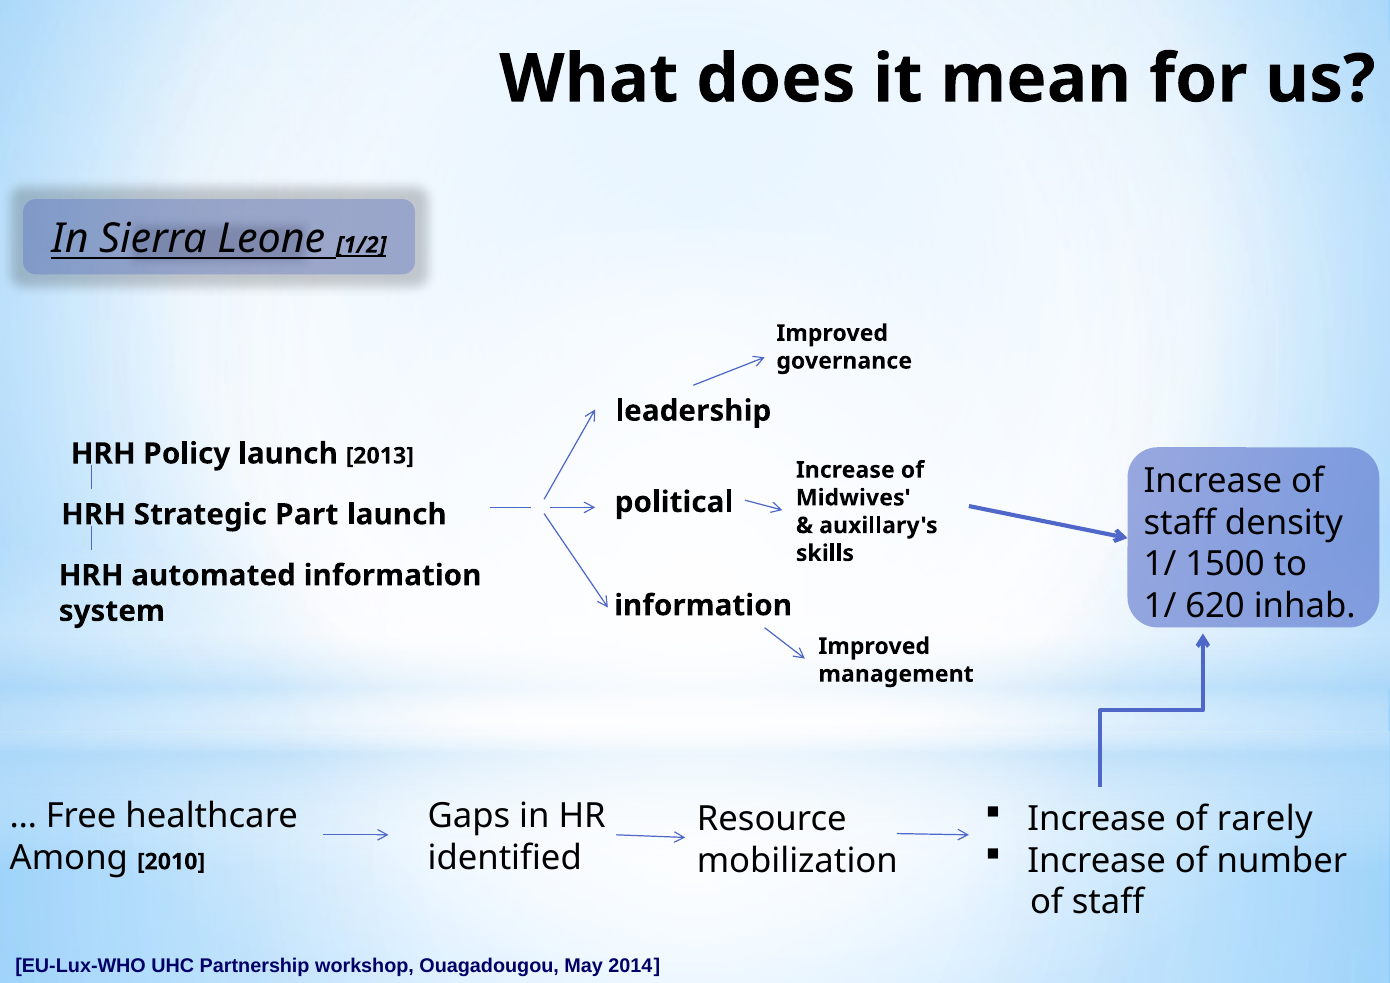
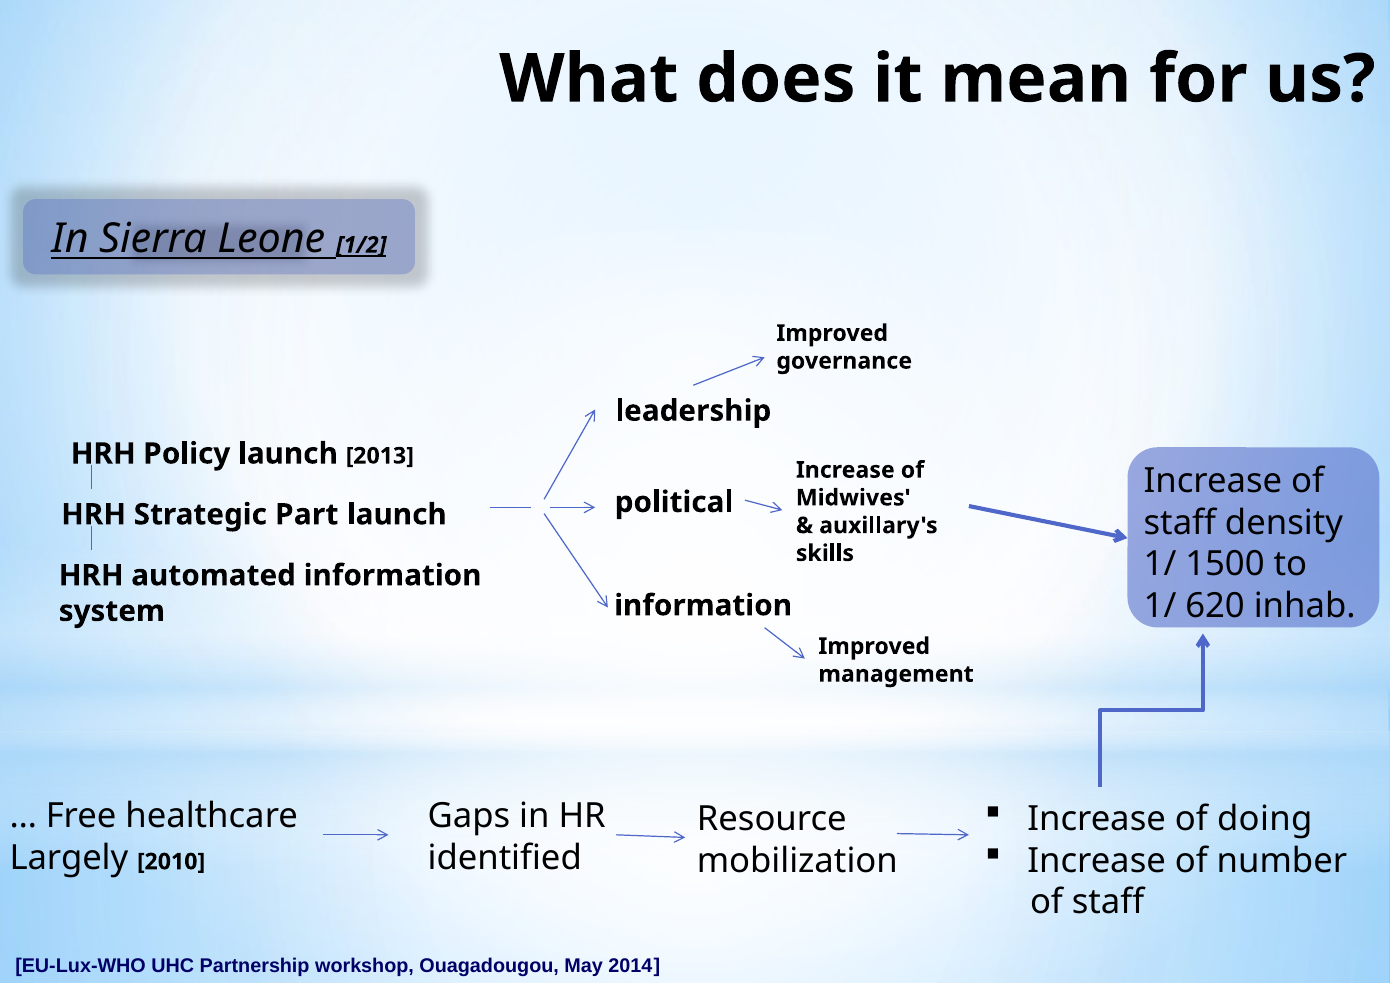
rarely: rarely -> doing (1265, 819)
Among: Among -> Largely (69, 858)
